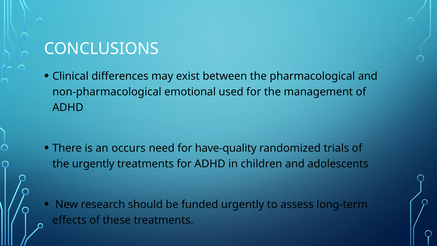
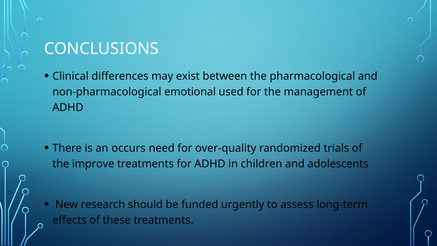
have-quality: have-quality -> over-quality (226, 148)
the urgently: urgently -> improve (93, 164)
